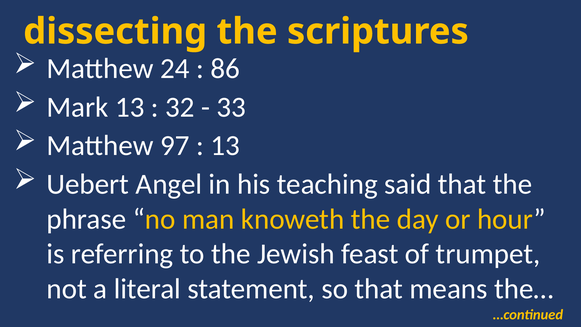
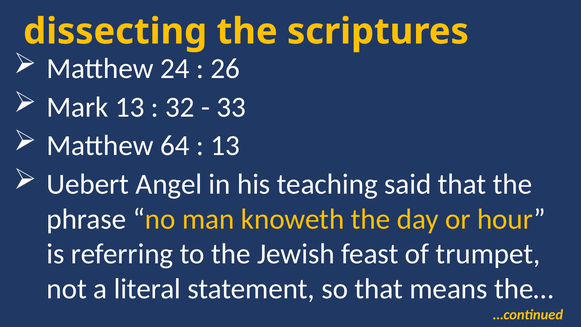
86: 86 -> 26 (225, 69)
97: 97 -> 64 (175, 146)
